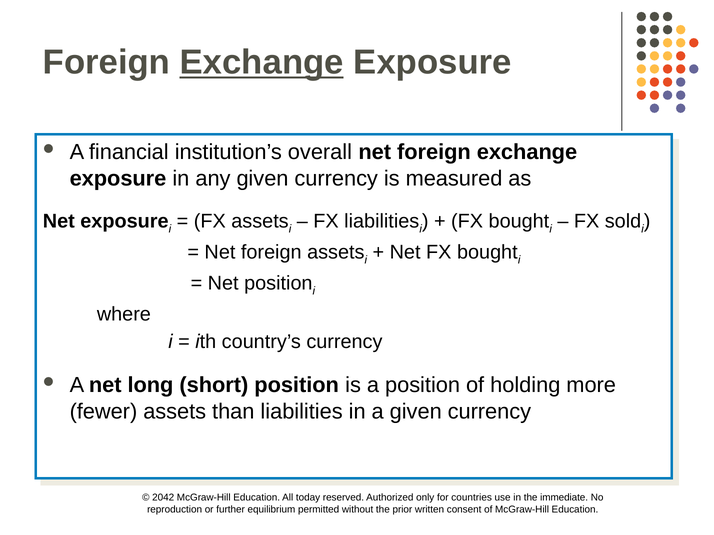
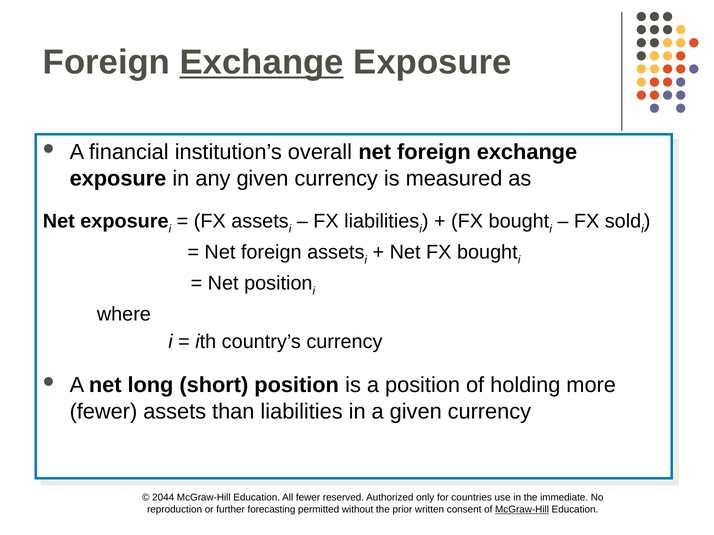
2042: 2042 -> 2044 (163, 498)
All today: today -> fewer (308, 498)
equilibrium: equilibrium -> forecasting (271, 510)
McGraw-Hill underline: none -> present (522, 510)
